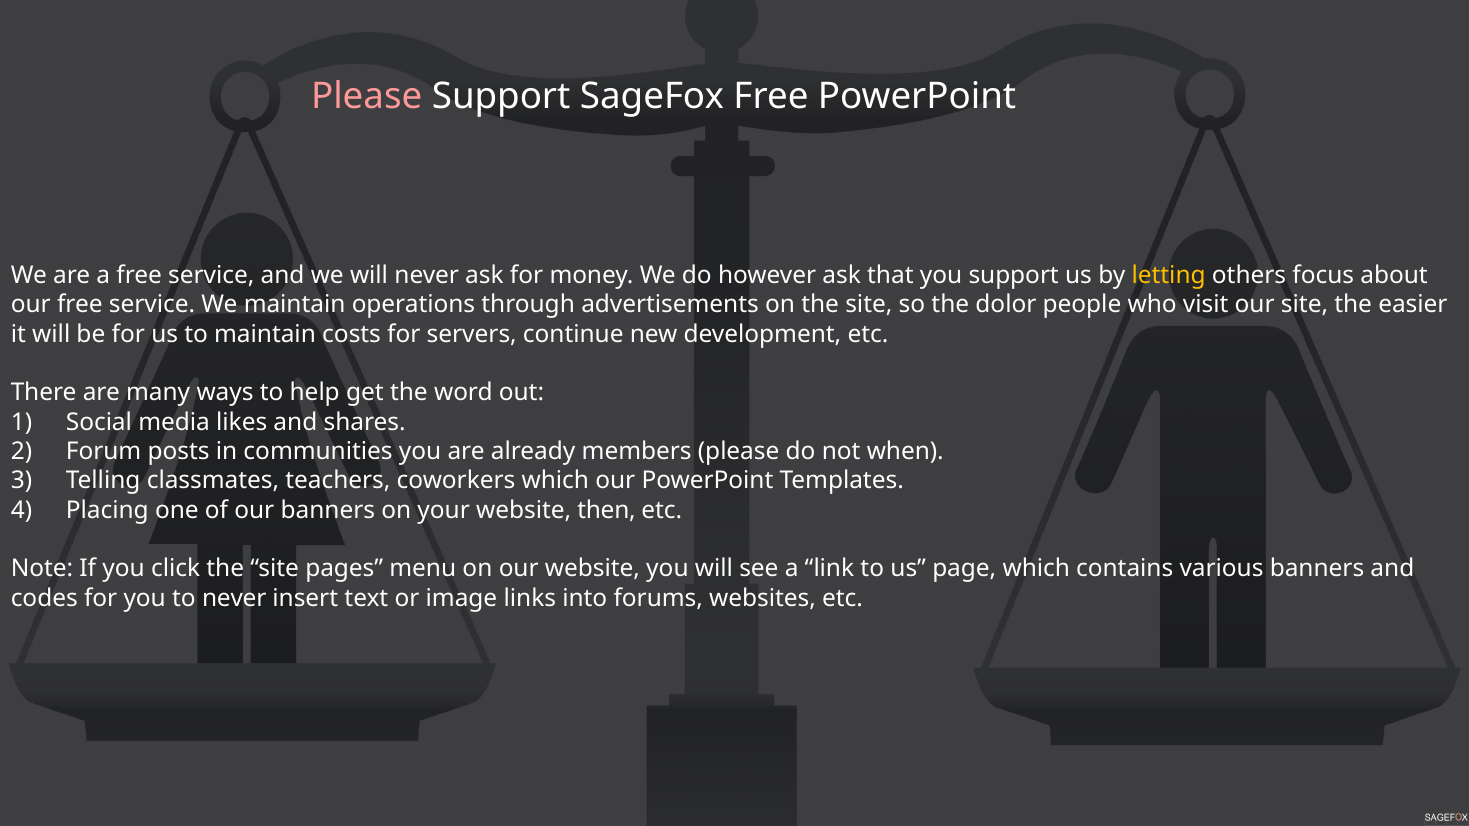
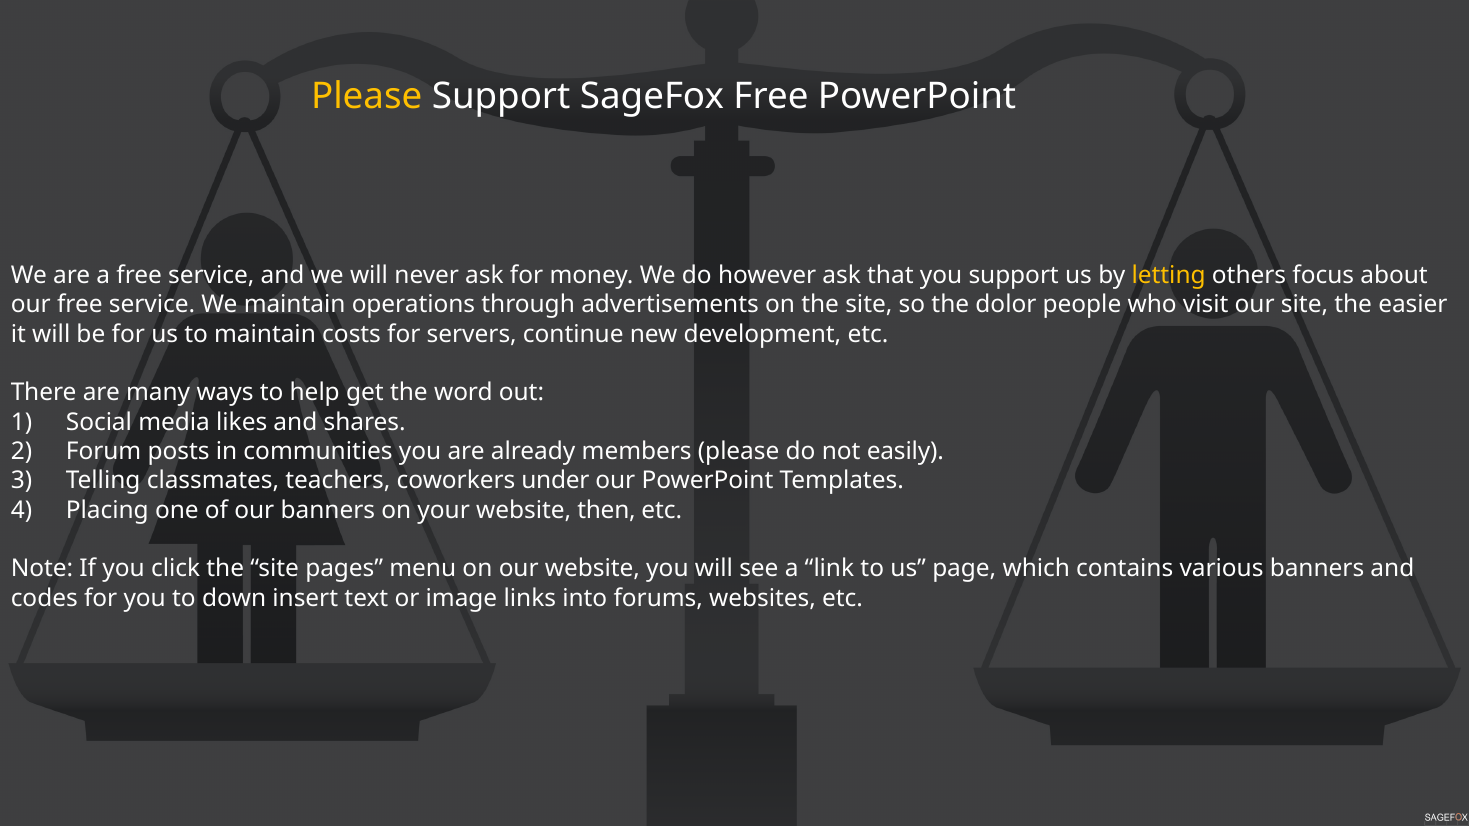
Please colour: pink -> yellow (367, 96)
when: when -> easily (905, 452)
coworkers which: which -> under (555, 481)
to never: never -> down (234, 598)
